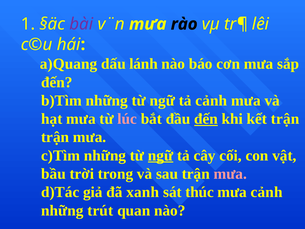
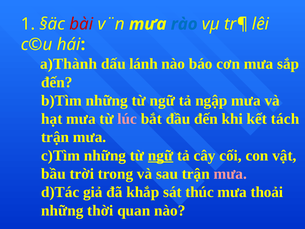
bài colour: purple -> red (81, 24)
rào colour: black -> blue (184, 24)
a)Quang: a)Quang -> a)Thành (69, 64)
tả cảnh: cảnh -> ngập (211, 100)
đến underline: present -> none (206, 119)
kết trận: trận -> tách (285, 119)
xanh: xanh -> khắp (143, 192)
mưa cảnh: cảnh -> thoải (267, 192)
trút: trút -> thời (100, 210)
